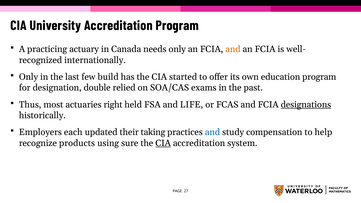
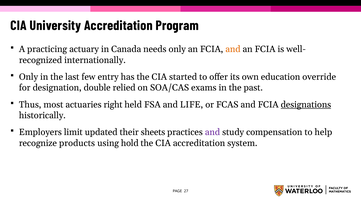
build: build -> entry (108, 77)
education program: program -> override (319, 77)
each: each -> limit (73, 132)
taking: taking -> sheets (153, 132)
and colour: blue -> purple (212, 132)
sure: sure -> hold (130, 143)
CIA underline: present -> none (163, 143)
